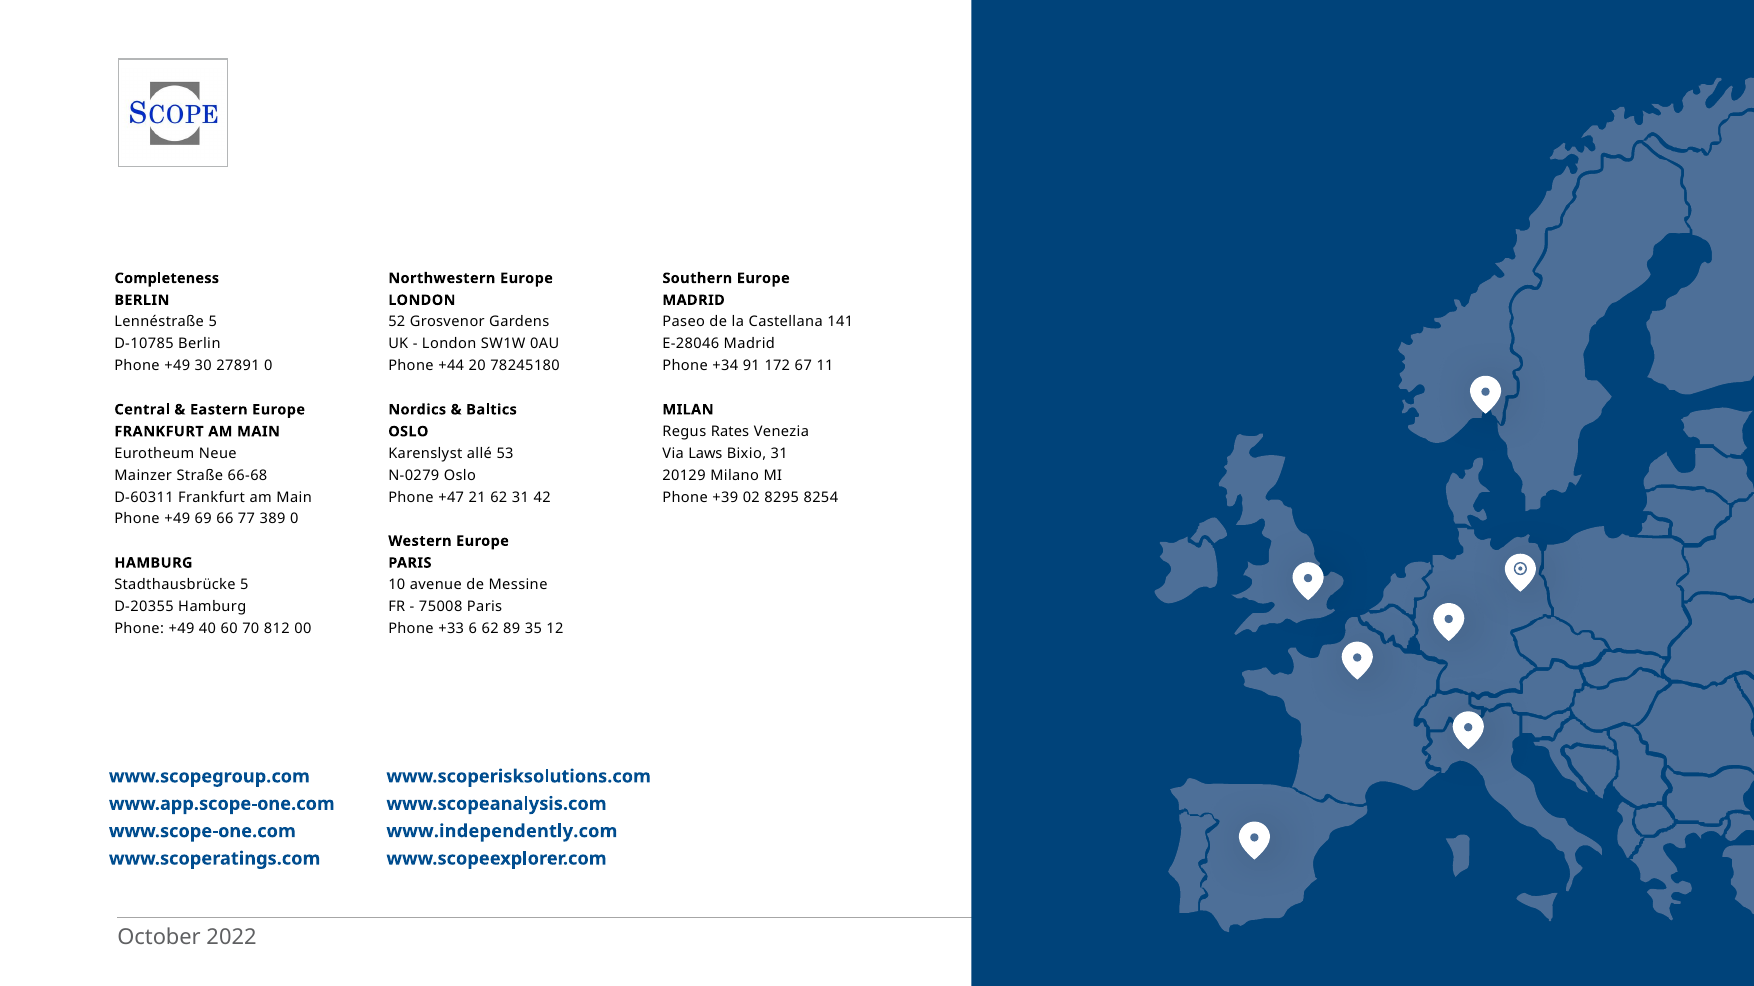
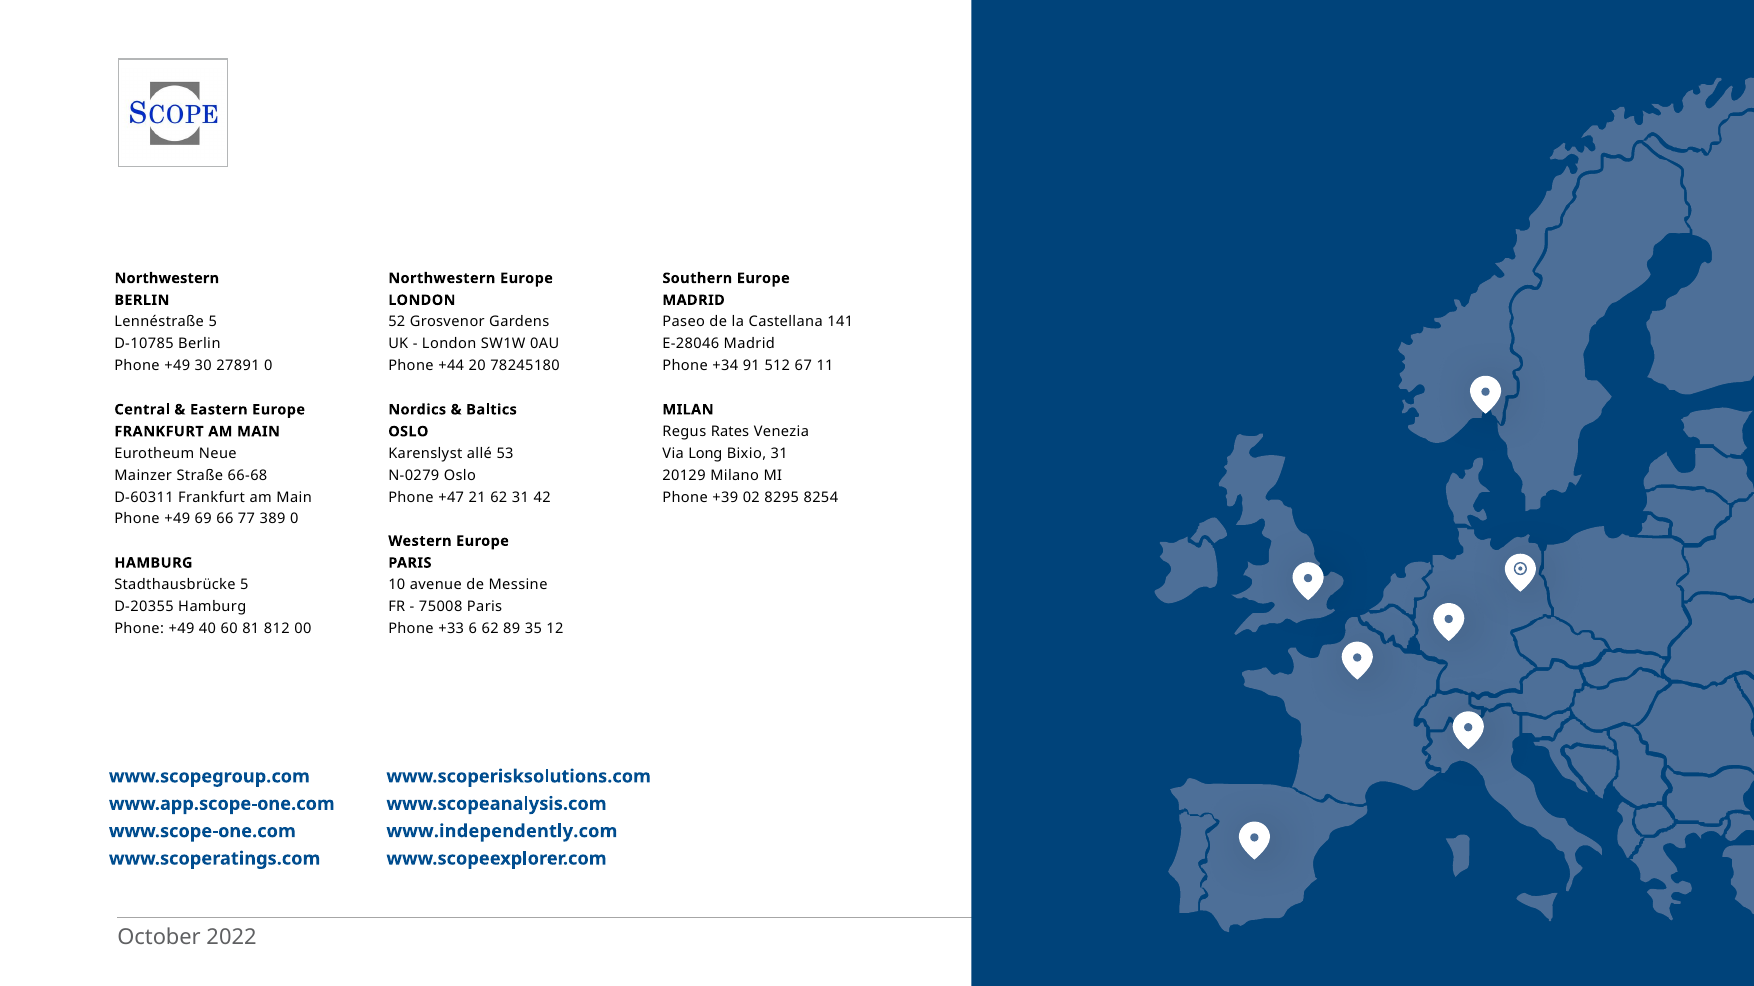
Completeness: Completeness -> Northwestern (167, 278)
172: 172 -> 512 (777, 366)
Laws: Laws -> Long (705, 454)
70: 70 -> 81 (251, 629)
